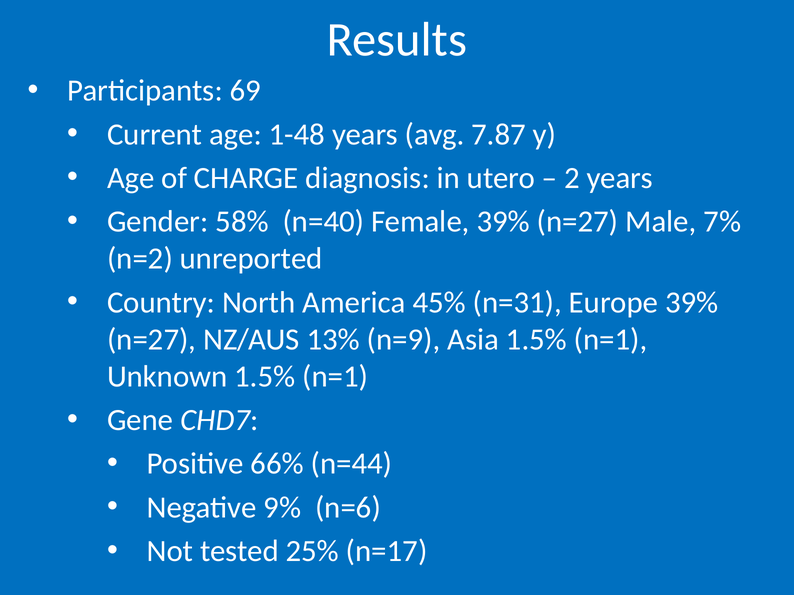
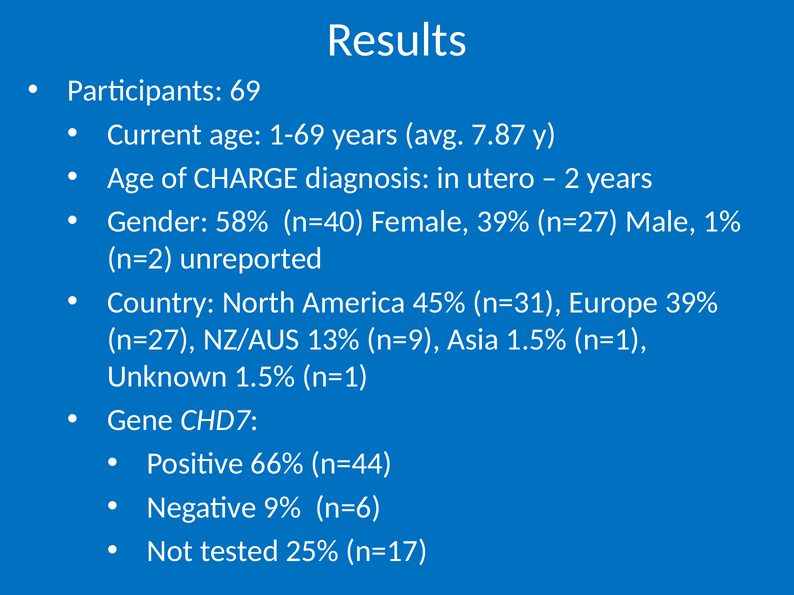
1-48: 1-48 -> 1-69 (297, 134)
7%: 7% -> 1% (722, 222)
